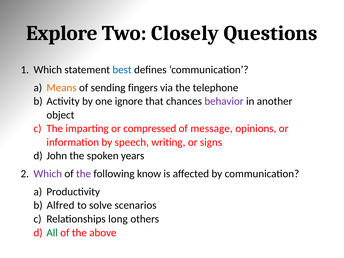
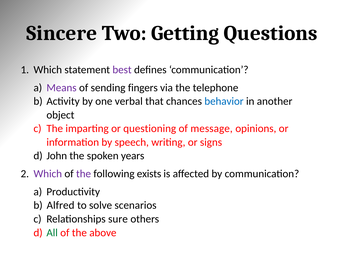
Explore: Explore -> Sincere (62, 33)
Closely: Closely -> Getting (185, 33)
best colour: blue -> purple (122, 70)
Means colour: orange -> purple (62, 88)
ignore: ignore -> verbal (129, 101)
behavior colour: purple -> blue (224, 101)
compressed: compressed -> questioning (150, 129)
know: know -> exists (149, 174)
long: long -> sure (118, 219)
